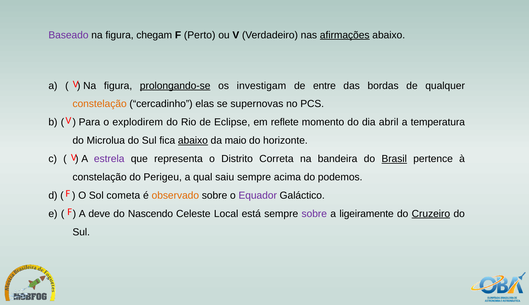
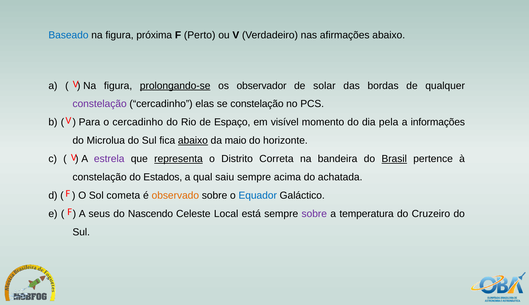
Baseado colour: purple -> blue (68, 35)
chegam: chegam -> próxima (154, 35)
afirmações underline: present -> none (345, 35)
investigam: investigam -> observador (262, 86)
entre: entre -> solar (324, 86)
constelação colour: orange -> purple (100, 104)
se supernovas: supernovas -> constelação (257, 104)
o explodirem: explodirem -> cercadinho (138, 122)
Eclipse: Eclipse -> Espaço (232, 122)
reflete: reflete -> visível (285, 122)
abril: abril -> pela (389, 122)
temperatura: temperatura -> informações (438, 122)
representa underline: none -> present (179, 159)
Perigeu: Perigeu -> Estados (163, 177)
podemos: podemos -> achatada (340, 177)
Equador colour: purple -> blue (258, 195)
deve: deve -> seus (99, 214)
ligeiramente: ligeiramente -> temperatura (367, 214)
Cruzeiro underline: present -> none (431, 214)
